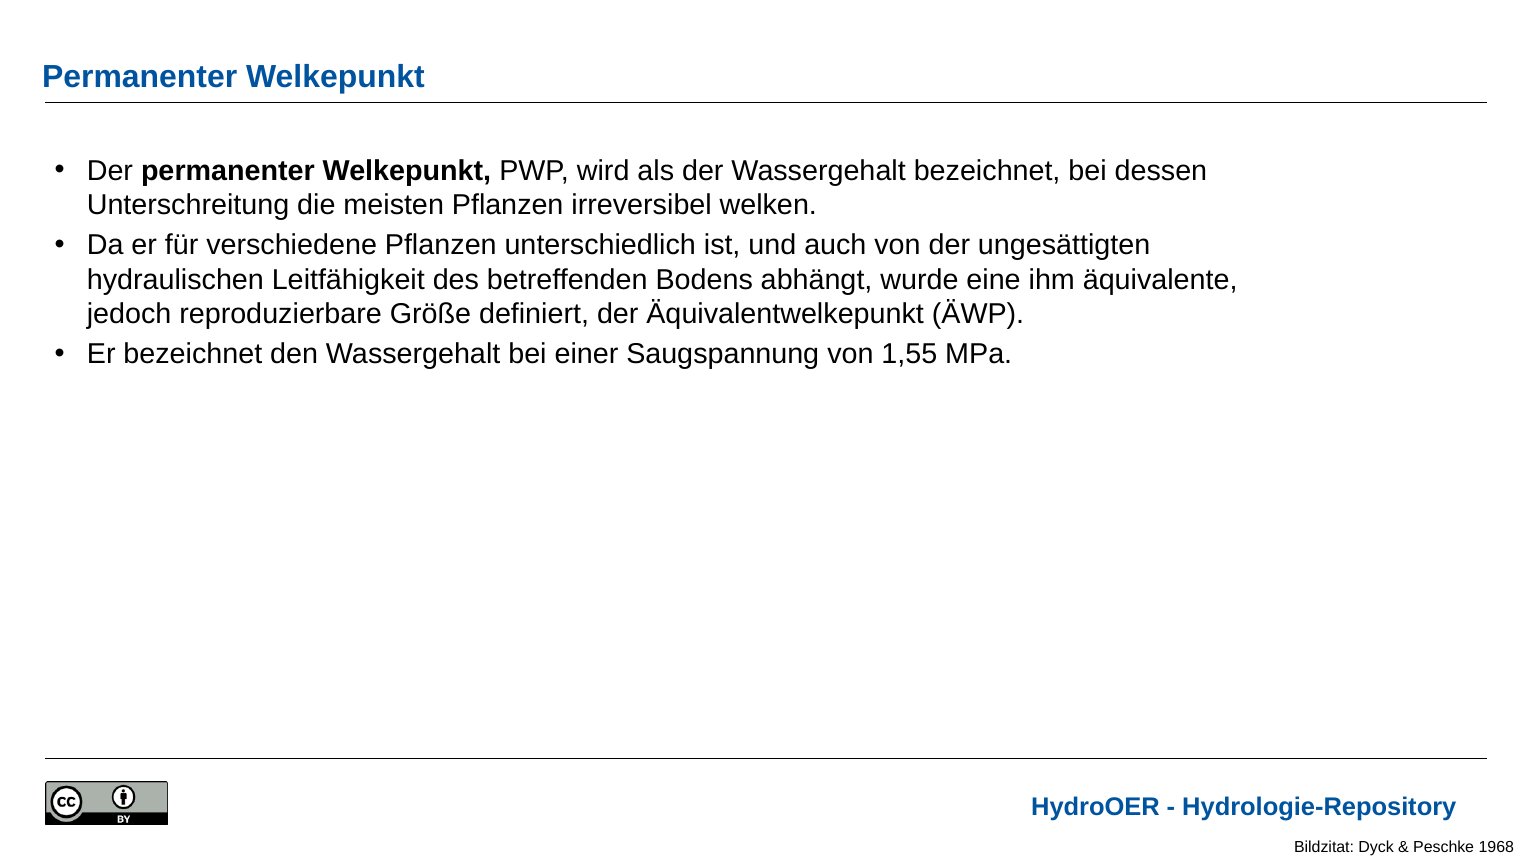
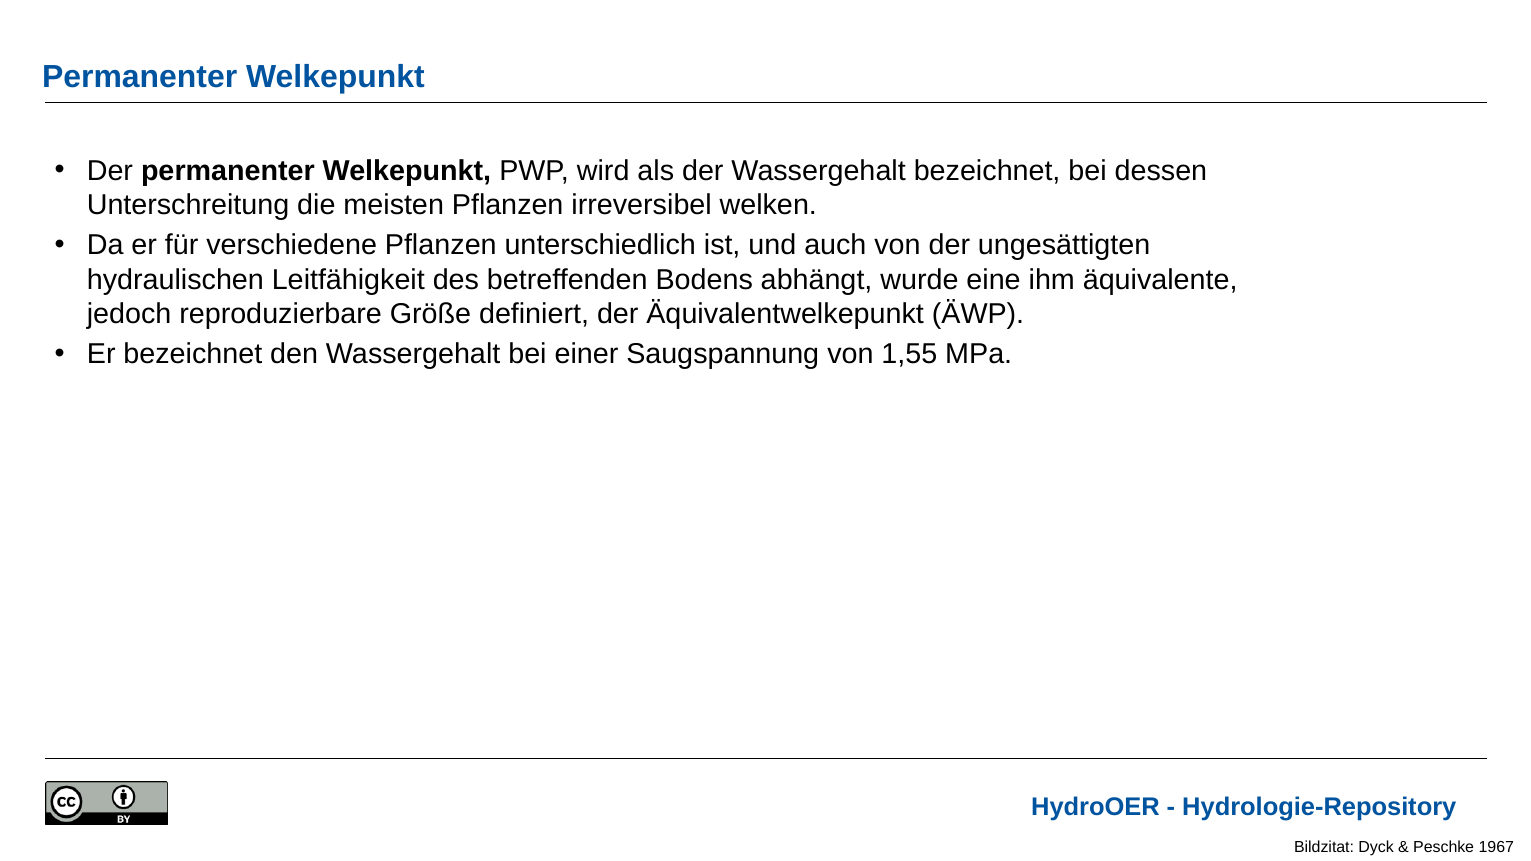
1968: 1968 -> 1967 (1496, 847)
